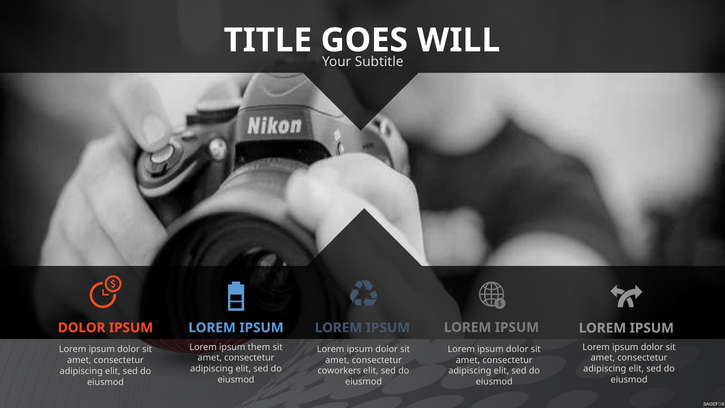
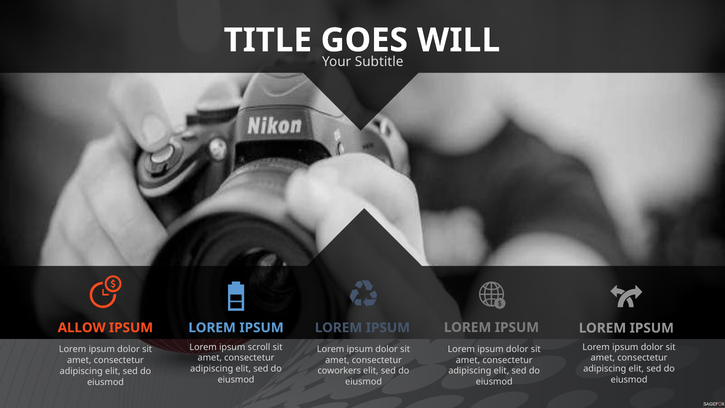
DOLOR: DOLOR -> ALLOW (82, 328)
them: them -> scroll (259, 347)
